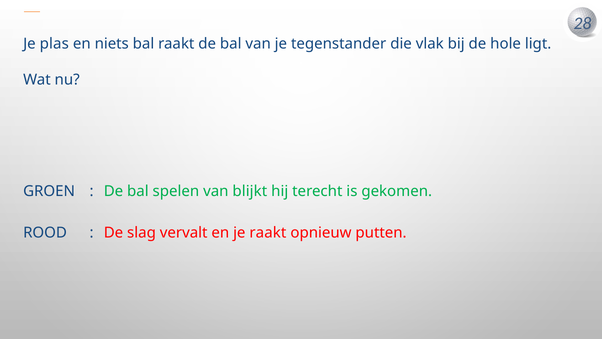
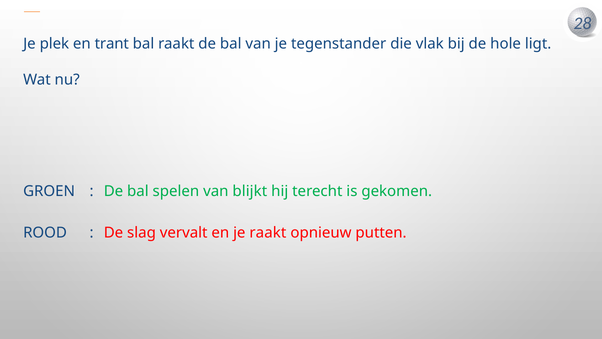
plas: plas -> plek (54, 44)
niets: niets -> trant (112, 44)
